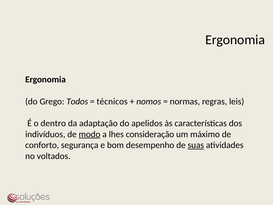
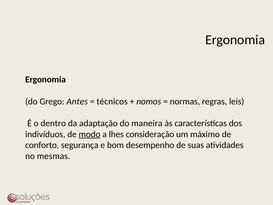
Todos: Todos -> Antes (77, 101)
apelidos: apelidos -> maneira (147, 123)
suas underline: present -> none (196, 145)
voltados: voltados -> mesmas (54, 156)
